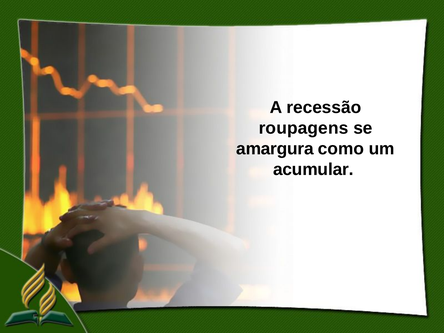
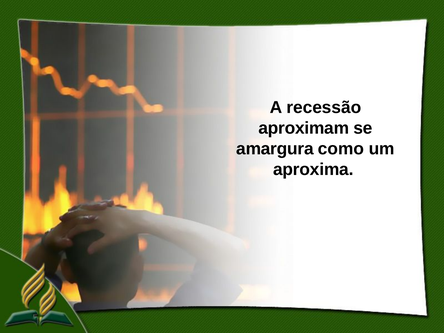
roupagens: roupagens -> aproximam (304, 128)
acumular: acumular -> aproxima (313, 170)
